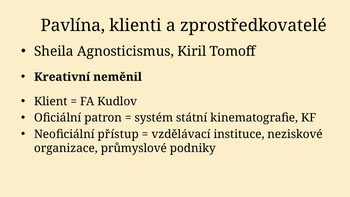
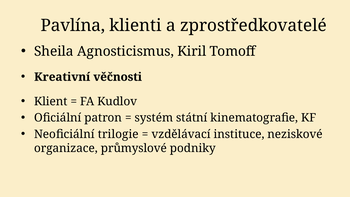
neměnil: neměnil -> věčnosti (118, 77)
přístup: přístup -> trilogie (118, 134)
